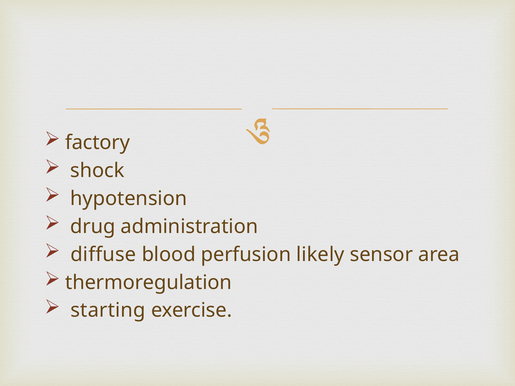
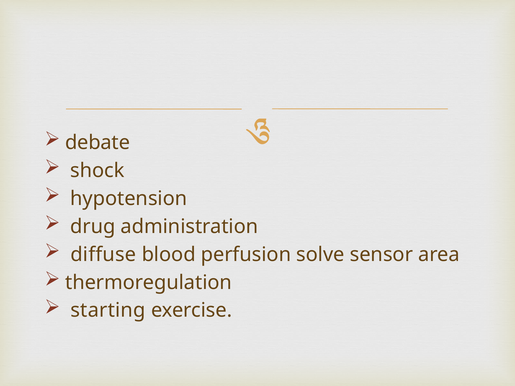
factory: factory -> debate (98, 143)
likely: likely -> solve (320, 255)
